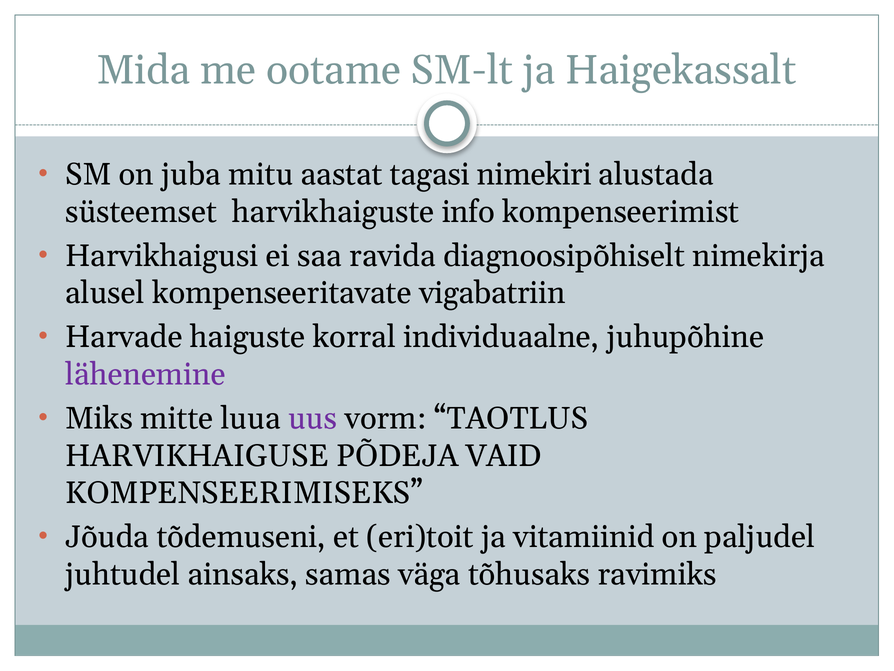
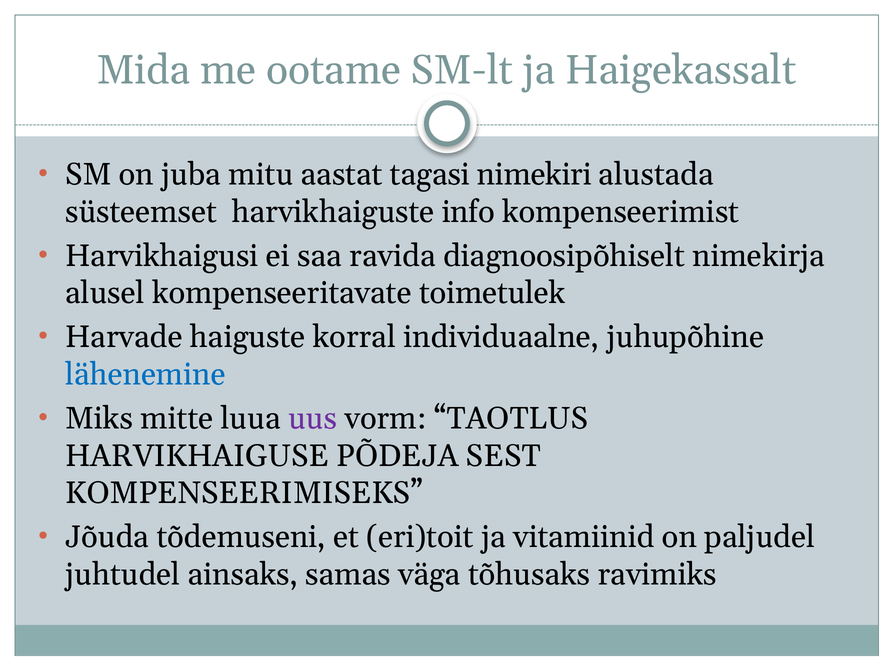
vigabatriin: vigabatriin -> toimetulek (492, 293)
lähenemine colour: purple -> blue (145, 374)
VAID: VAID -> SEST (503, 455)
